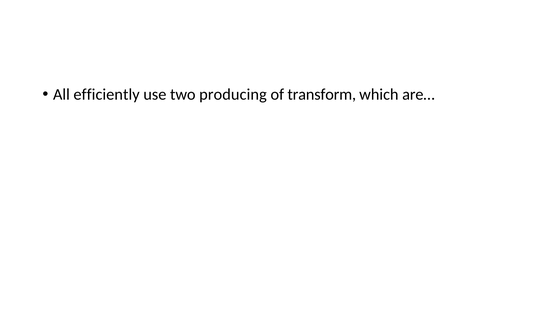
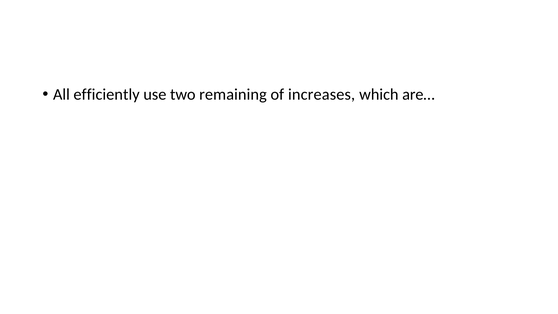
producing: producing -> remaining (233, 94)
transform: transform -> increases (322, 94)
